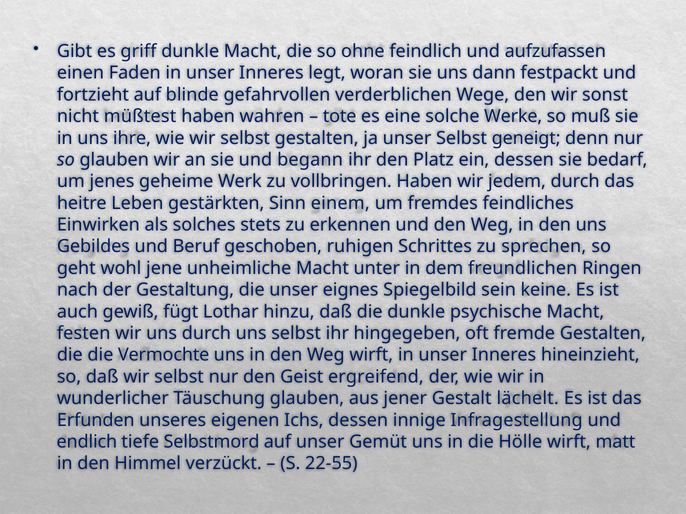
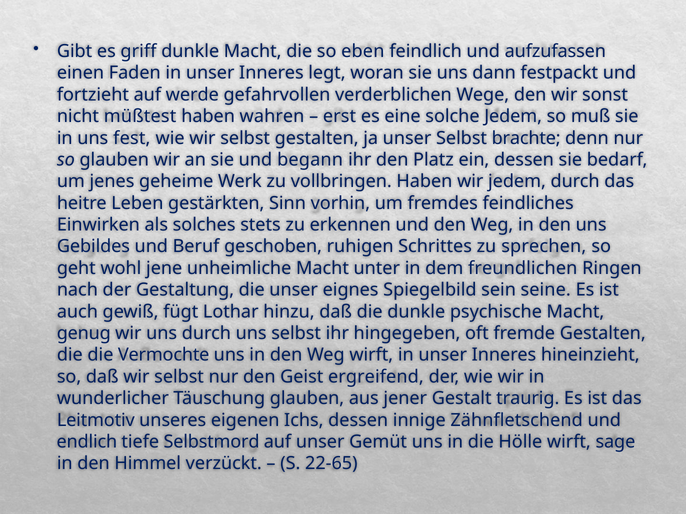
ohne: ohne -> eben (363, 51)
blinde: blinde -> werde (192, 95)
tote: tote -> erst (340, 116)
solche Werke: Werke -> Jedem (513, 116)
ihre: ihre -> fest (132, 138)
geneigt: geneigt -> brachte (526, 138)
einem: einem -> vorhin (340, 203)
keine: keine -> seine (546, 290)
festen: festen -> genug (84, 334)
lächelt: lächelt -> traurig (528, 399)
Erfunden: Erfunden -> Leitmotiv (96, 420)
Infragestellung: Infragestellung -> Zähnfletschend (517, 420)
matt: matt -> sage (615, 442)
22-55: 22-55 -> 22-65 (331, 464)
